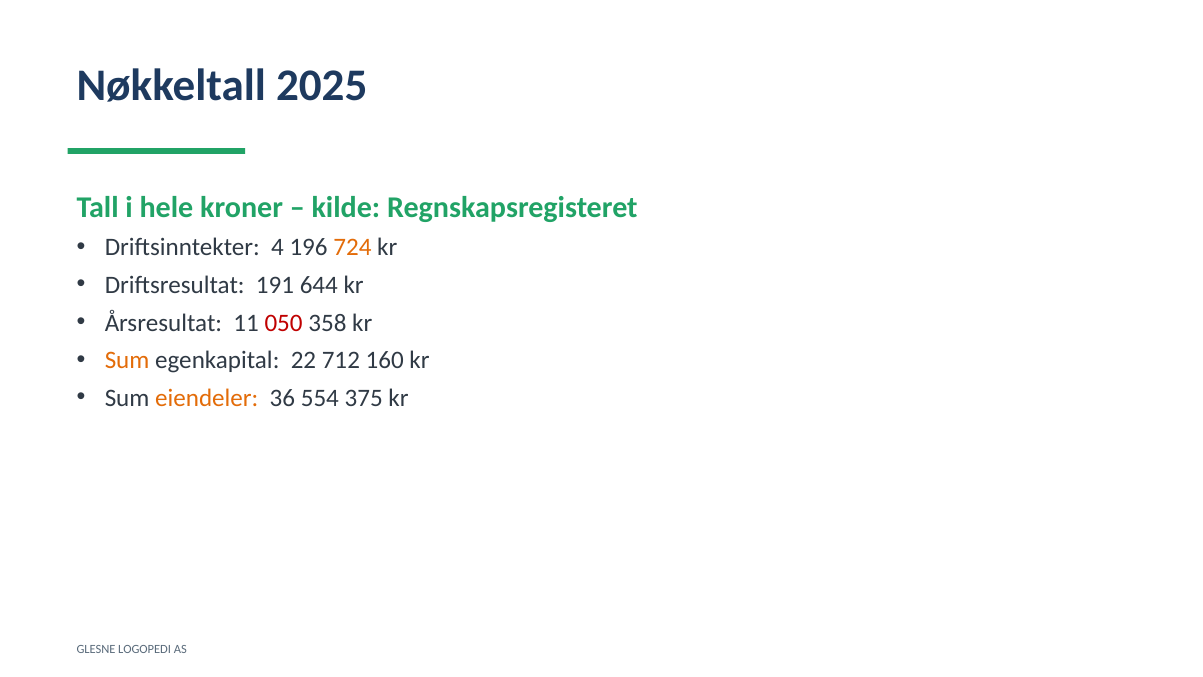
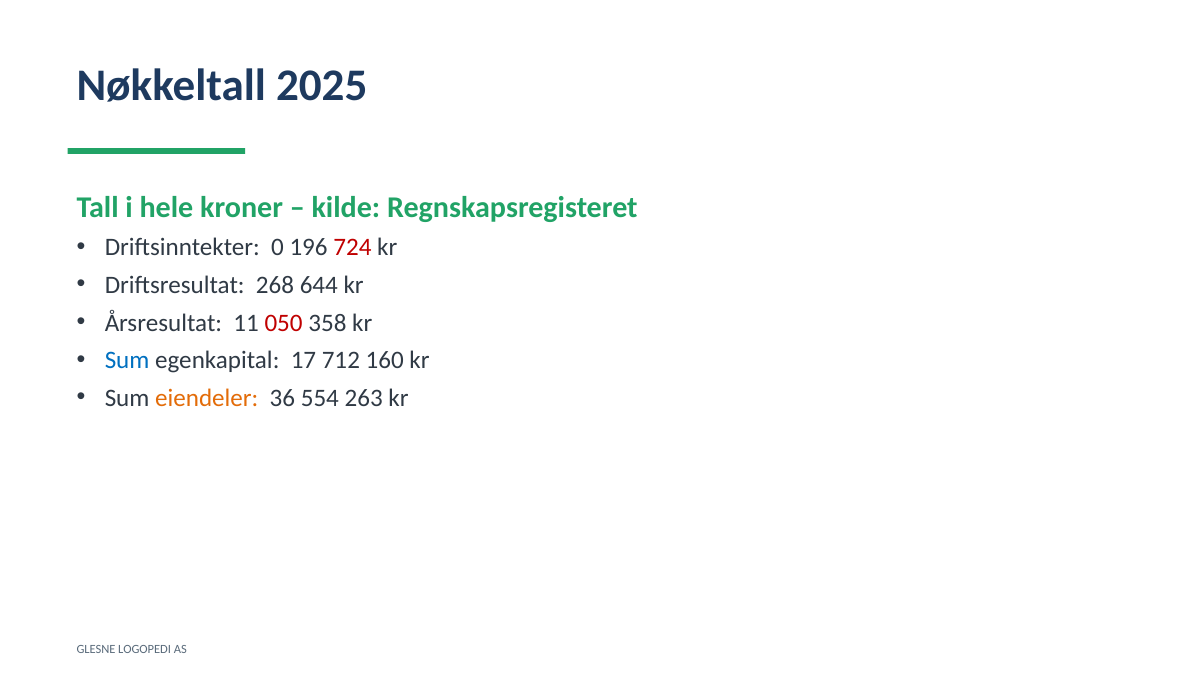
4: 4 -> 0 (277, 247)
724 colour: orange -> red (352, 247)
191: 191 -> 268 (275, 285)
Sum colour: orange -> blue (127, 360)
22: 22 -> 17 (303, 360)
375: 375 -> 263 (364, 398)
